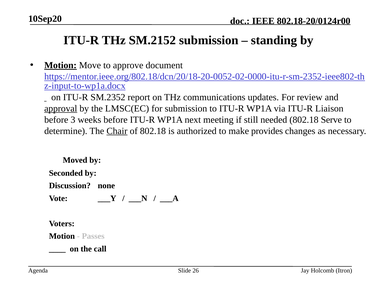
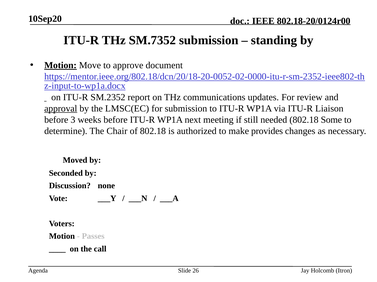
SM.2152: SM.2152 -> SM.7352 (152, 40)
Serve: Serve -> Some (331, 120)
Chair underline: present -> none (117, 131)
